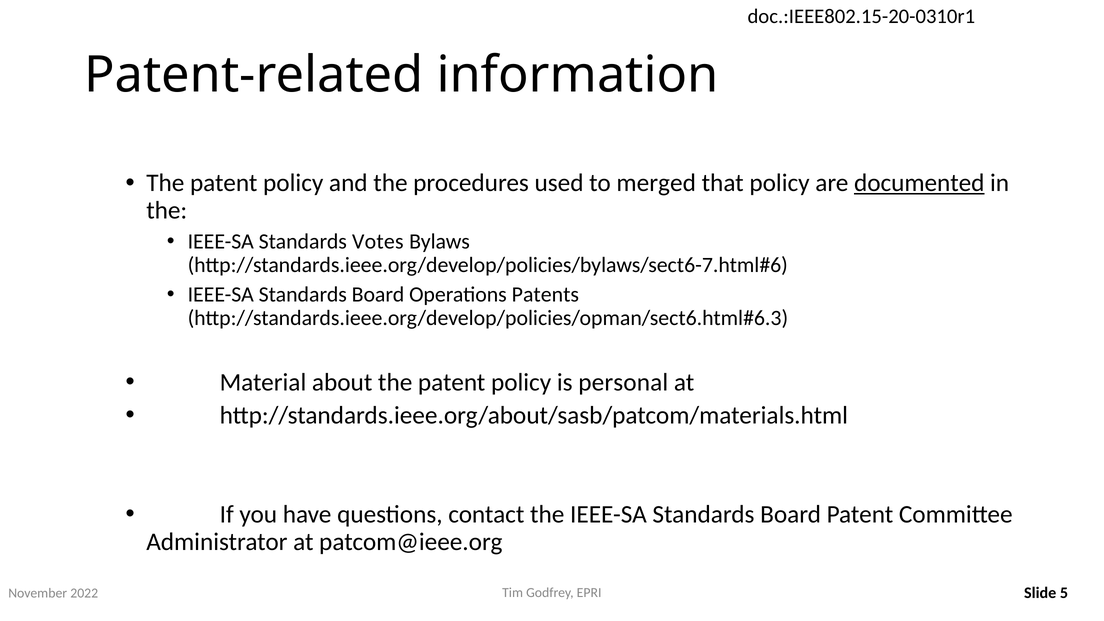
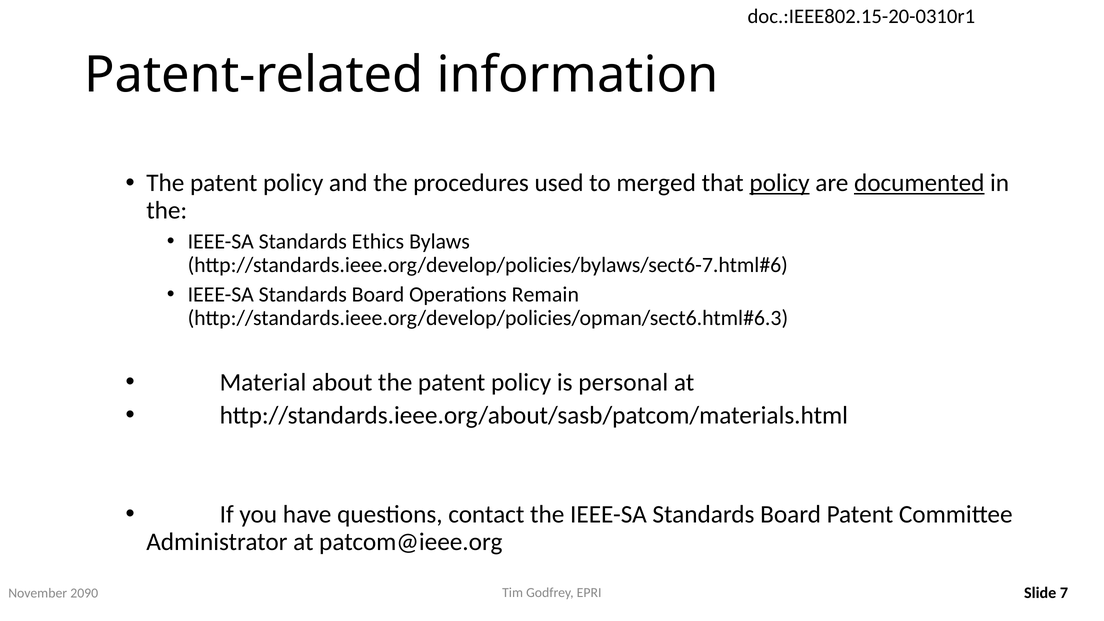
policy underline: none -> present (780, 183)
Votes: Votes -> Ethics (378, 241)
Patents: Patents -> Remain (545, 294)
5: 5 -> 7 (1064, 593)
2022: 2022 -> 2090 (84, 593)
